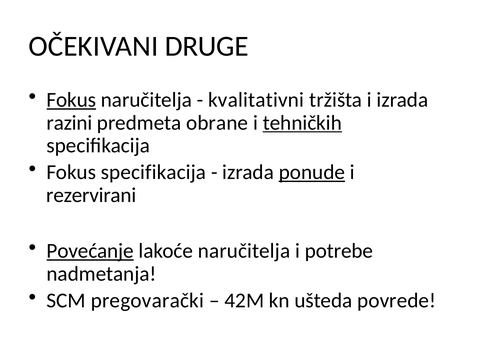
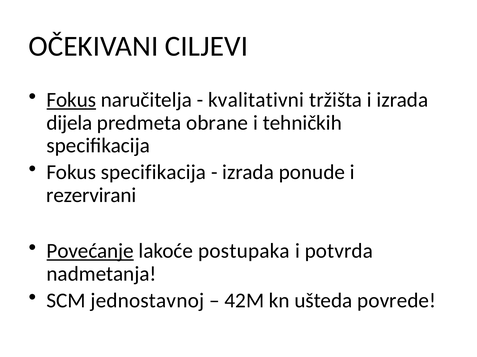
DRUGE: DRUGE -> CILJEVI (206, 46)
razini: razini -> dijela (69, 123)
tehničkih underline: present -> none (302, 123)
ponude underline: present -> none (312, 173)
lakoće naručitelja: naručitelja -> postupaka (244, 252)
potrebe: potrebe -> potvrda (339, 252)
pregovarački: pregovarački -> jednostavnoj (147, 301)
